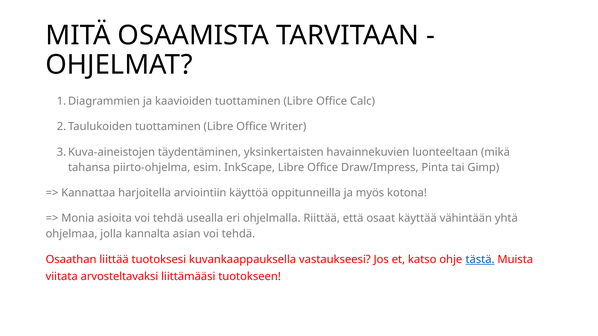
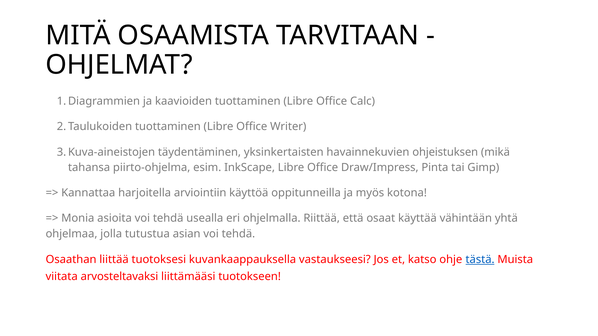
luonteeltaan: luonteeltaan -> ohjeistuksen (445, 152)
kannalta: kannalta -> tutustua (147, 234)
